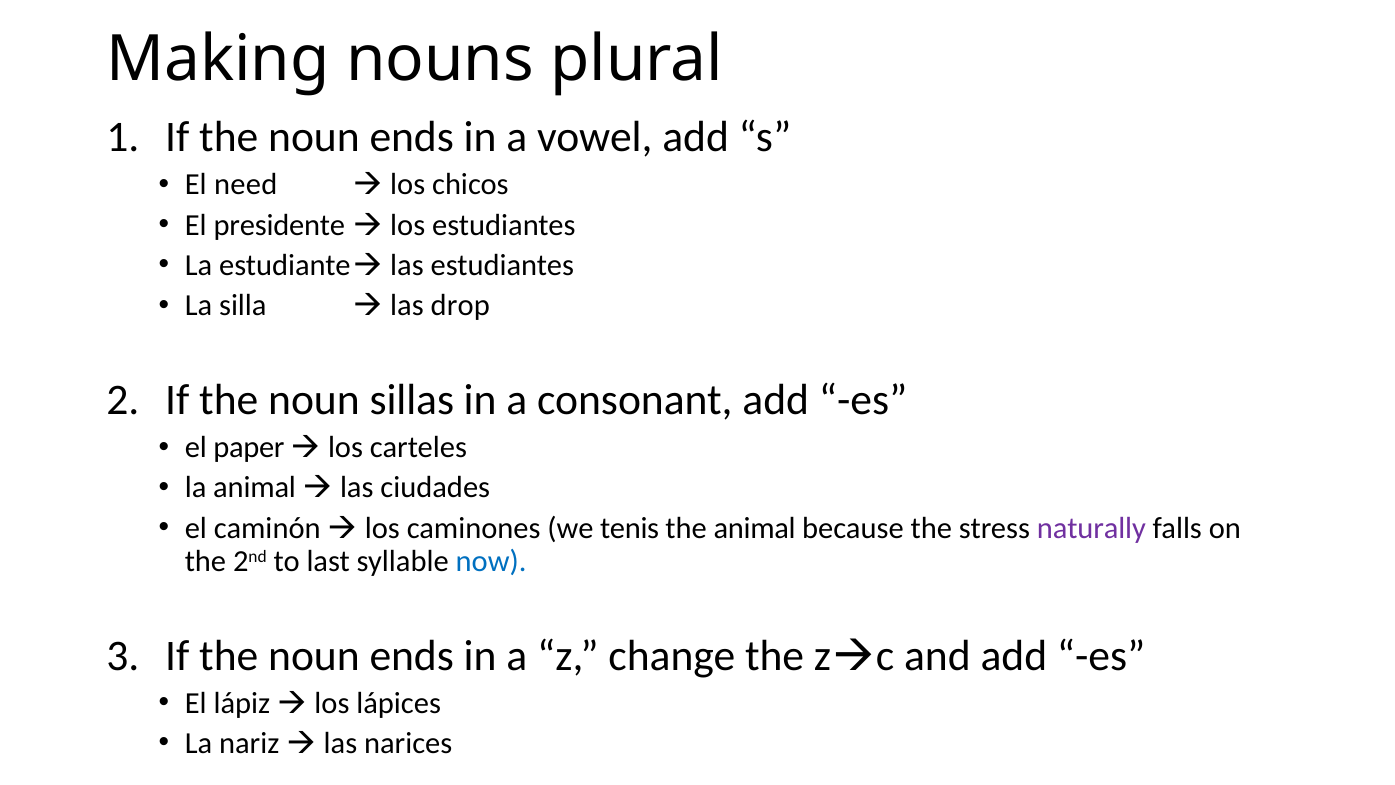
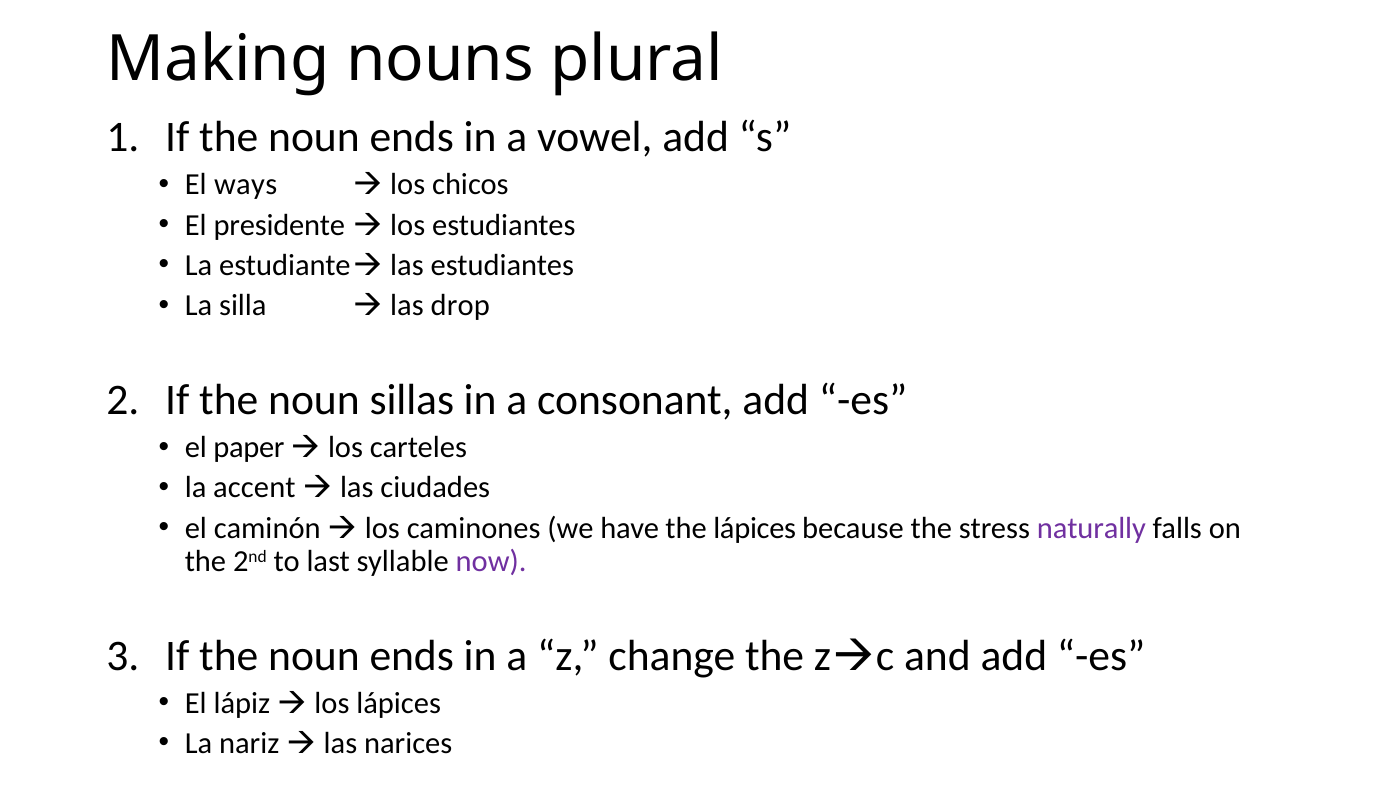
need: need -> ways (246, 185)
la animal: animal -> accent (254, 488)
tenis: tenis -> have (630, 528)
the animal: animal -> lápices (755, 528)
now colour: blue -> purple (491, 561)
